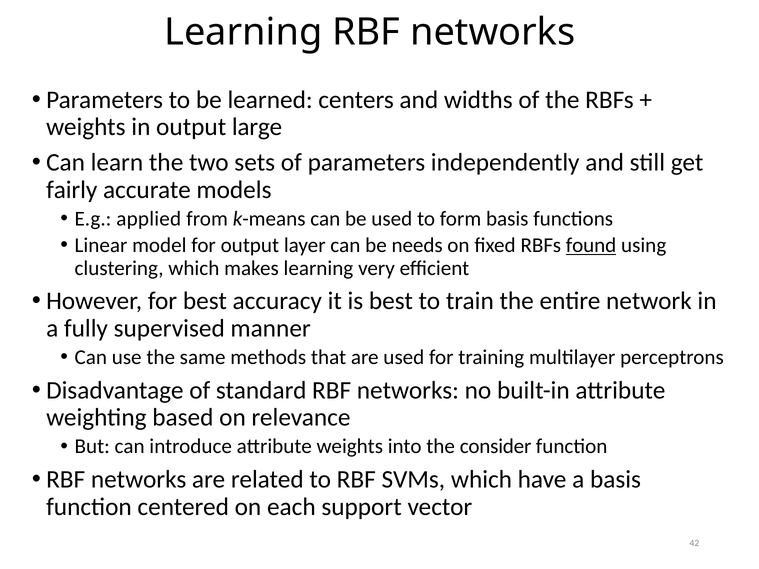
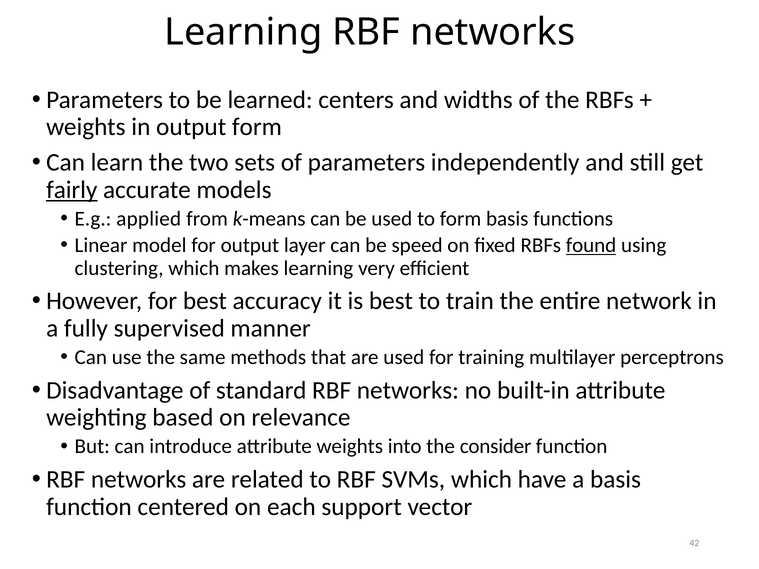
output large: large -> form (257, 127)
fairly underline: none -> present (72, 190)
needs: needs -> speed (417, 245)
